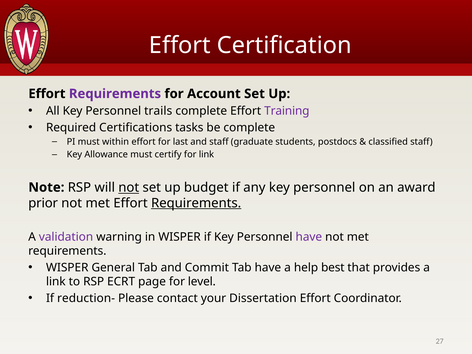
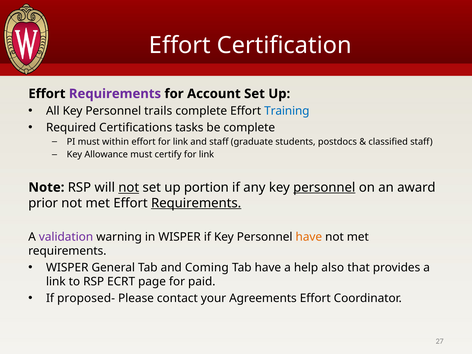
Training colour: purple -> blue (287, 111)
effort for last: last -> link (180, 142)
budget: budget -> portion (206, 187)
personnel underline: none -> present (324, 187)
have colour: purple -> orange (309, 237)
Commit: Commit -> Coming (207, 268)
best: best -> also (333, 268)
level: level -> paid (202, 282)
reduction-: reduction- -> proposed- (86, 298)
Dissertation: Dissertation -> Agreements (263, 298)
